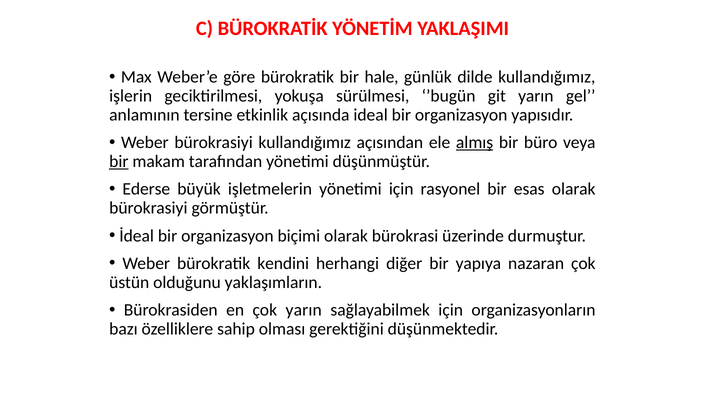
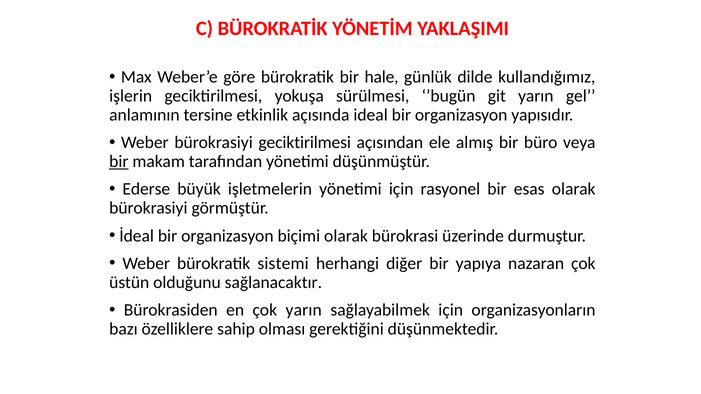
bürokrasiyi kullandığımız: kullandığımız -> geciktirilmesi (305, 143)
almış underline: present -> none (475, 143)
kendini: kendini -> sistemi (283, 264)
yaklaşımların: yaklaşımların -> sağlanacaktır (273, 283)
